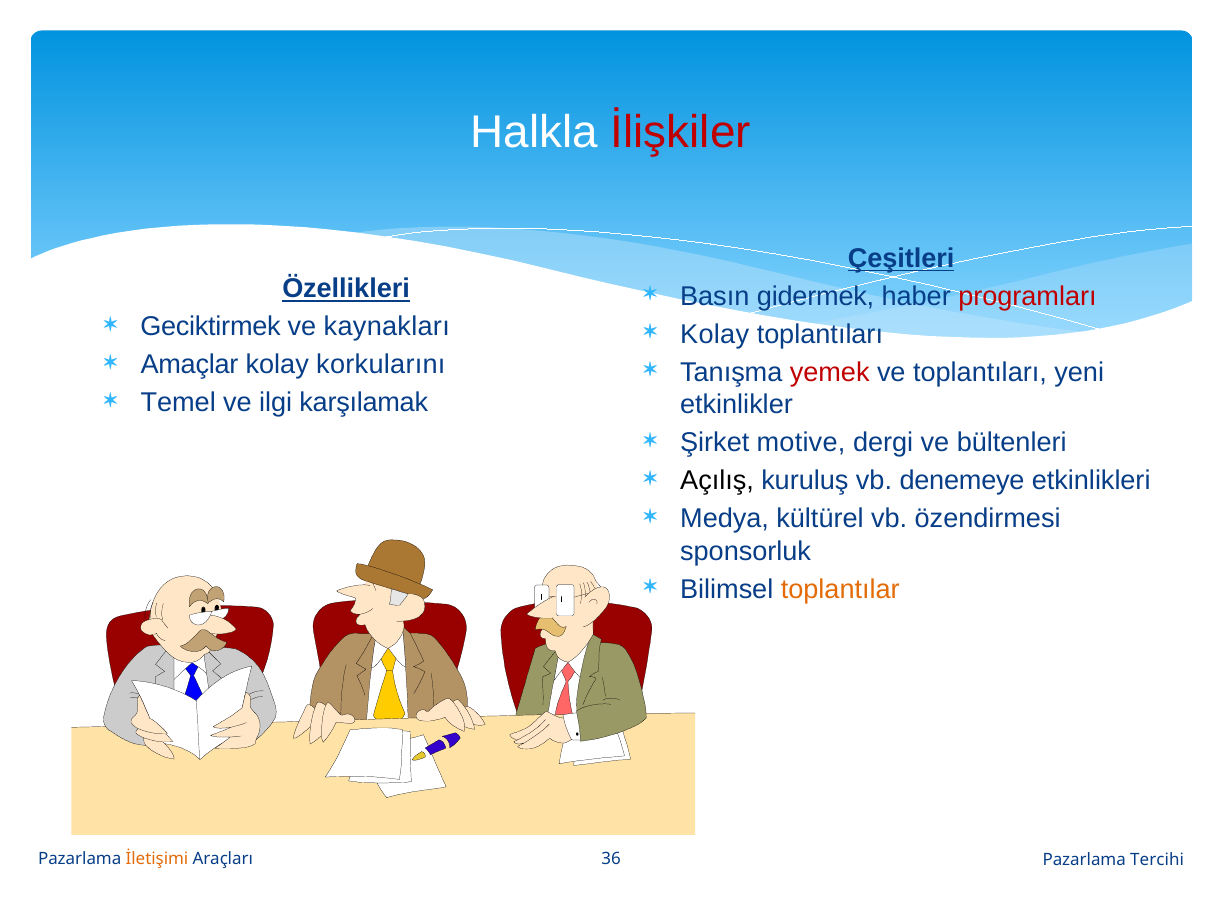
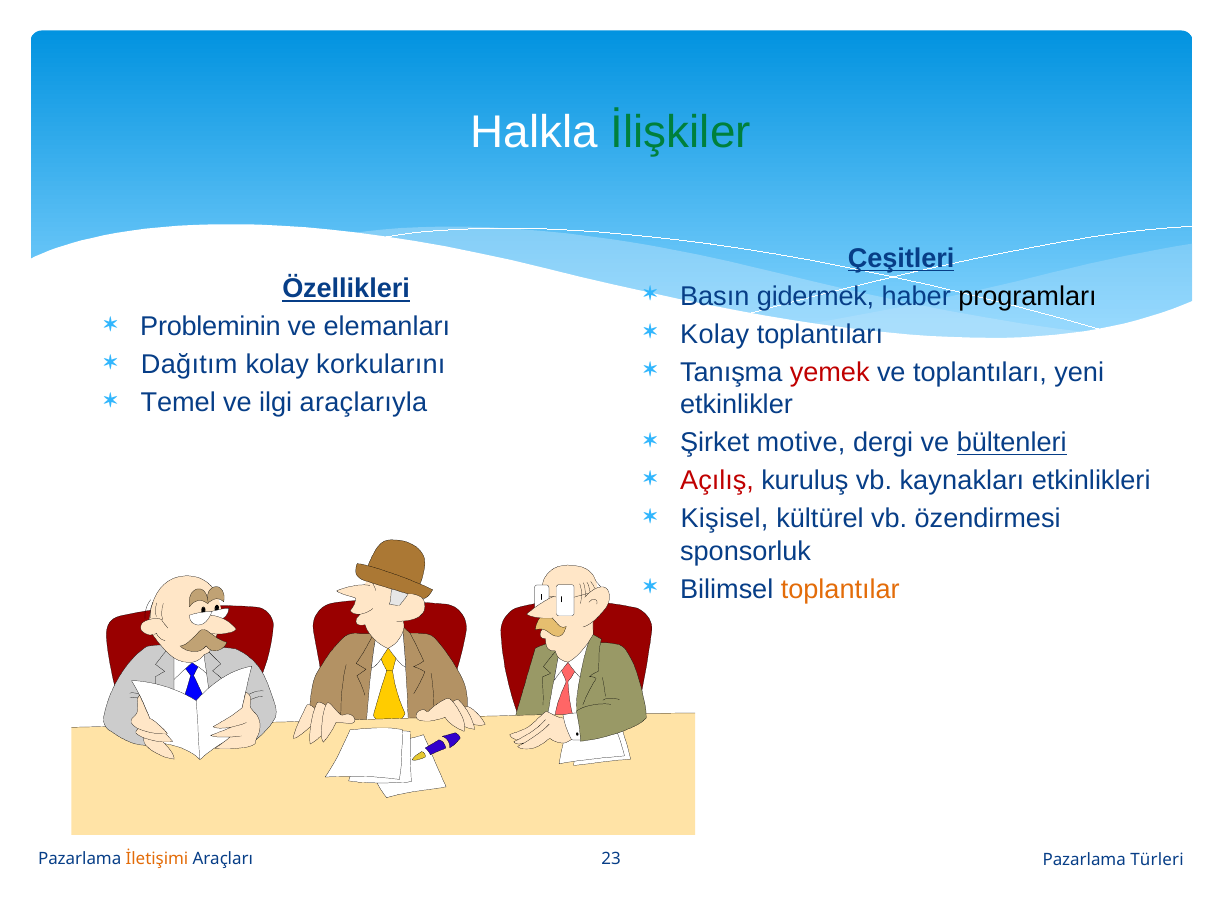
İlişkiler colour: red -> green (681, 132)
programları colour: red -> black (1027, 296)
Geciktirmek: Geciktirmek -> Probleminin (210, 327)
kaynakları: kaynakları -> elemanları (387, 327)
Amaçlar: Amaçlar -> Dağıtım (189, 365)
karşılamak: karşılamak -> araçlarıyla (364, 403)
bültenleri underline: none -> present (1012, 443)
Açılış colour: black -> red (717, 481)
denemeye: denemeye -> kaynakları (962, 481)
Medya: Medya -> Kişisel (724, 519)
36: 36 -> 23 (611, 860)
Tercihi: Tercihi -> Türleri (1157, 861)
